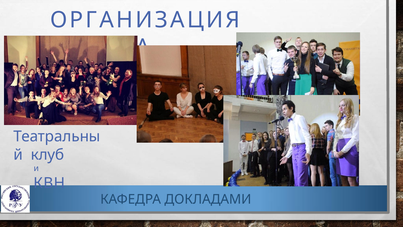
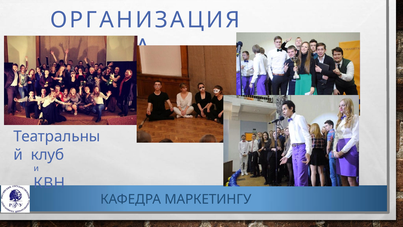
ДОКЛАДАМИ: ДОКЛАДАМИ -> МАРКЕТИНГУ (208, 199)
